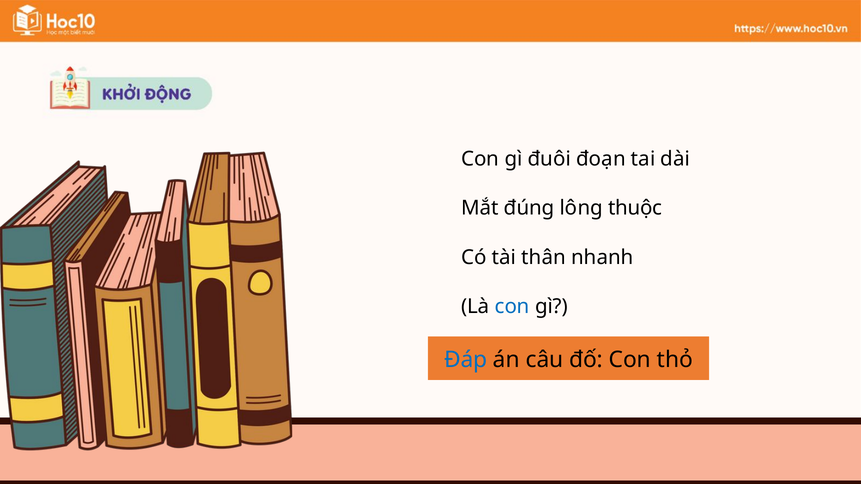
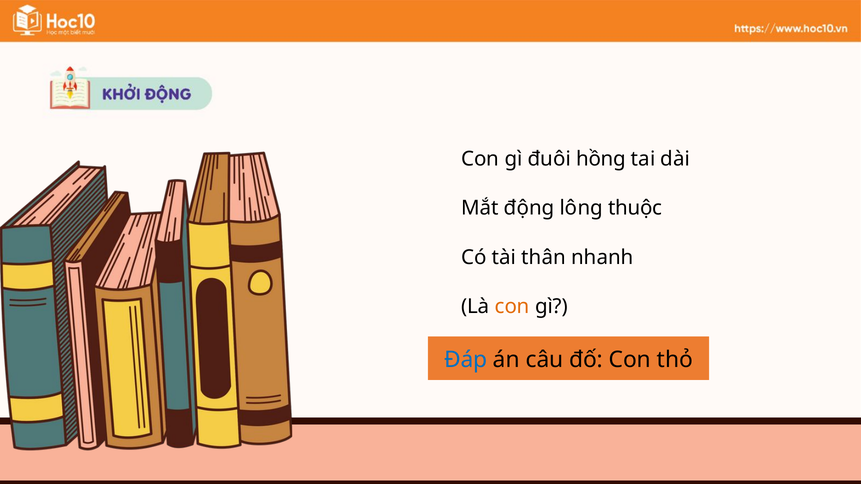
đoạn: đoạn -> hồng (601, 159)
đúng: đúng -> động (529, 208)
con colour: blue -> orange (512, 307)
